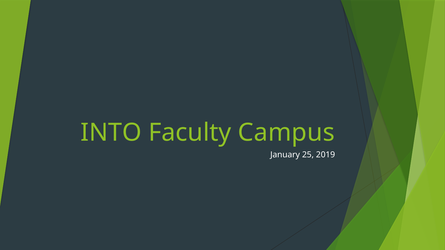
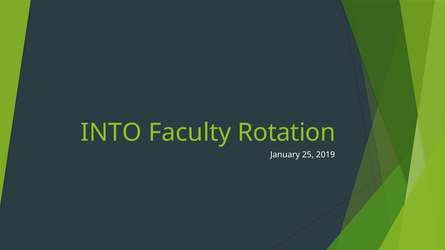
Campus: Campus -> Rotation (287, 133)
